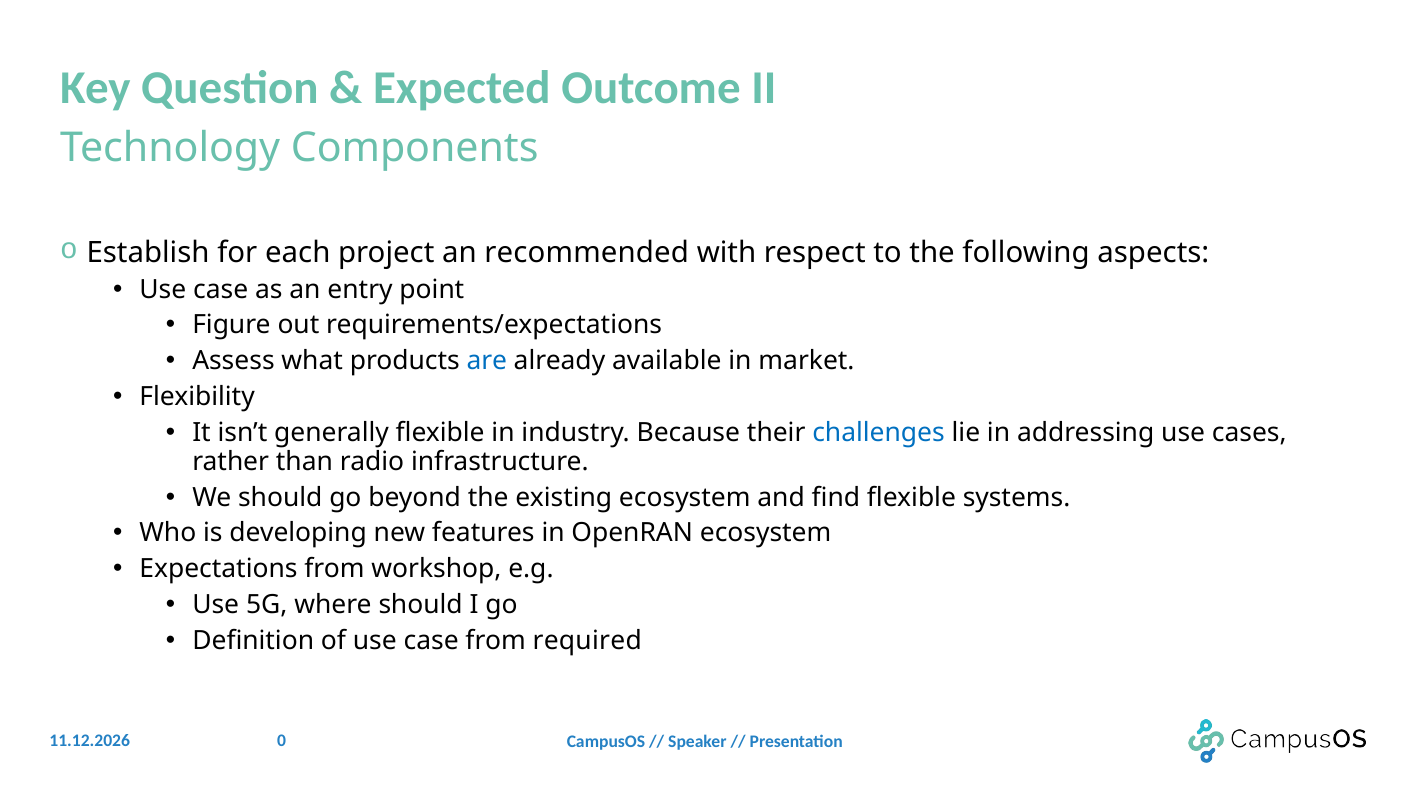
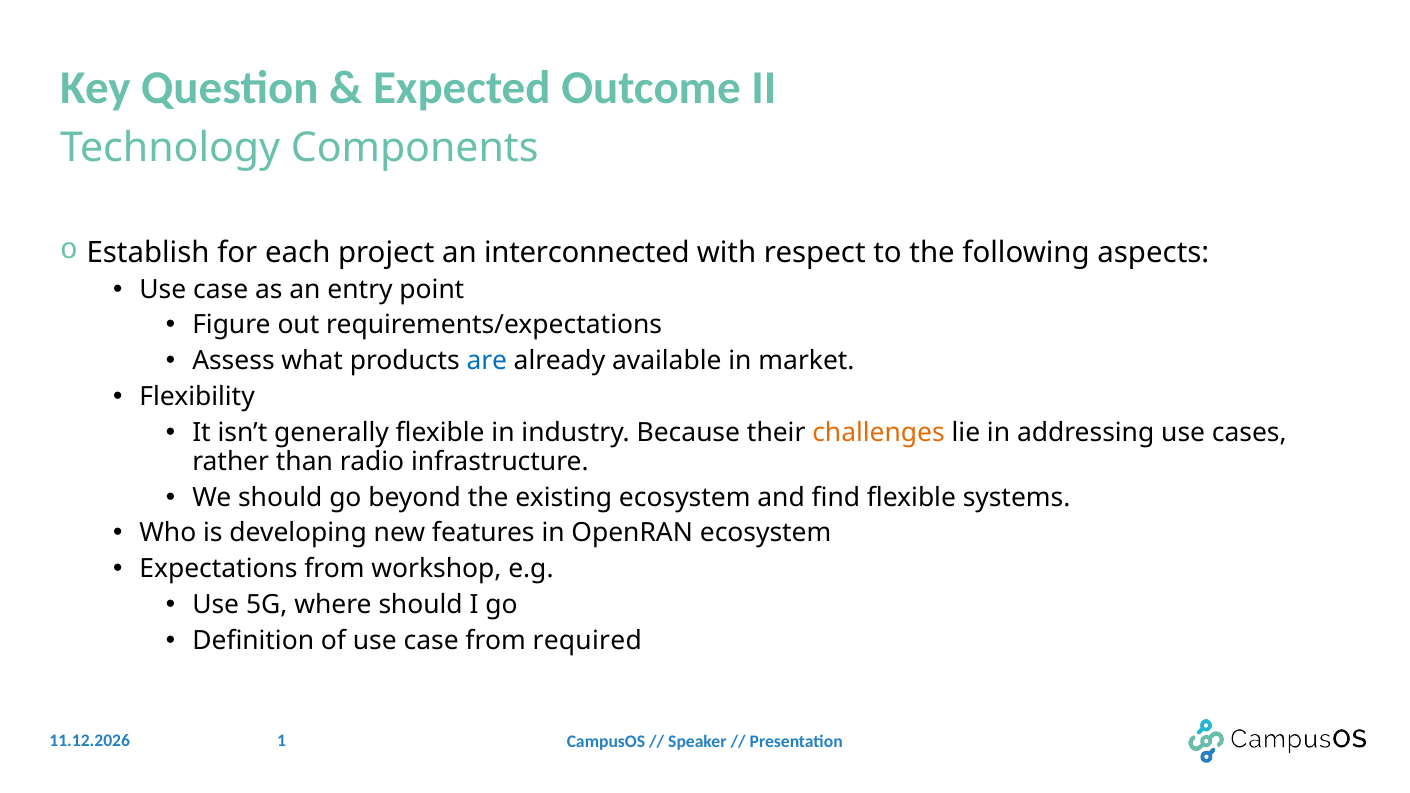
recommended: recommended -> interconnected (587, 252)
challenges colour: blue -> orange (879, 433)
0: 0 -> 1 (282, 741)
